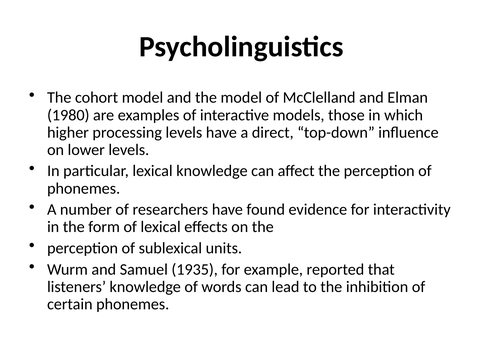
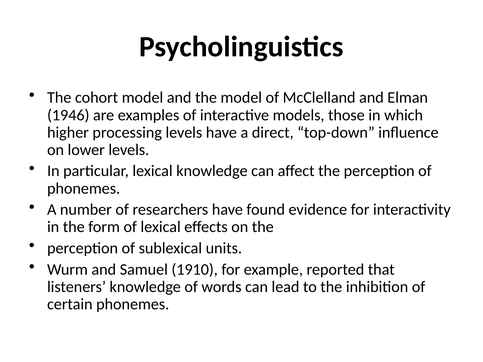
1980: 1980 -> 1946 (68, 115)
1935: 1935 -> 1910 (195, 270)
